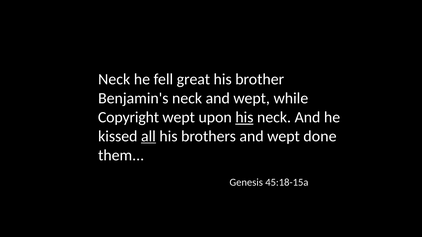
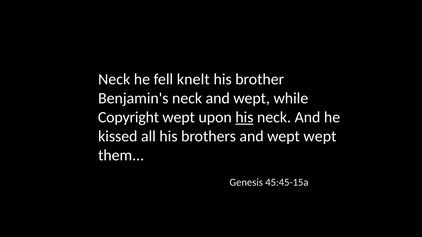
great: great -> knelt (193, 79)
all underline: present -> none (148, 136)
wept done: done -> wept (320, 136)
45:18-15a: 45:18-15a -> 45:45-15a (287, 183)
